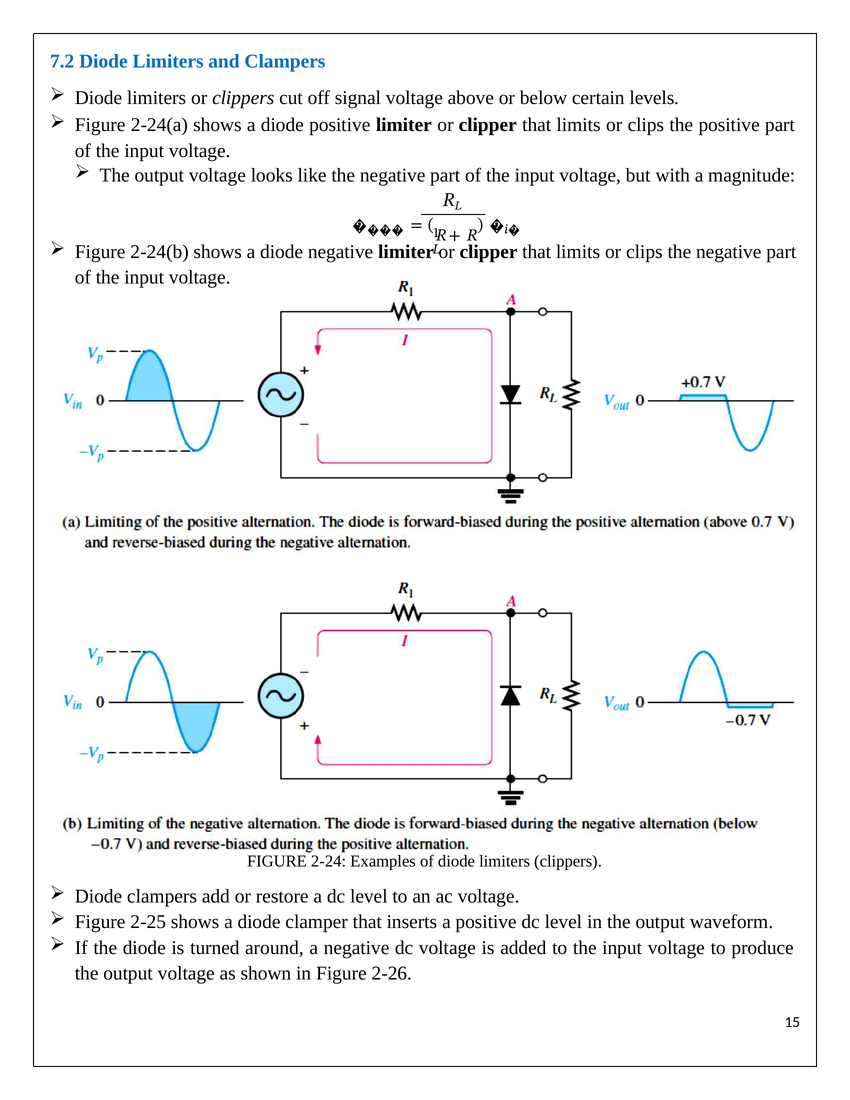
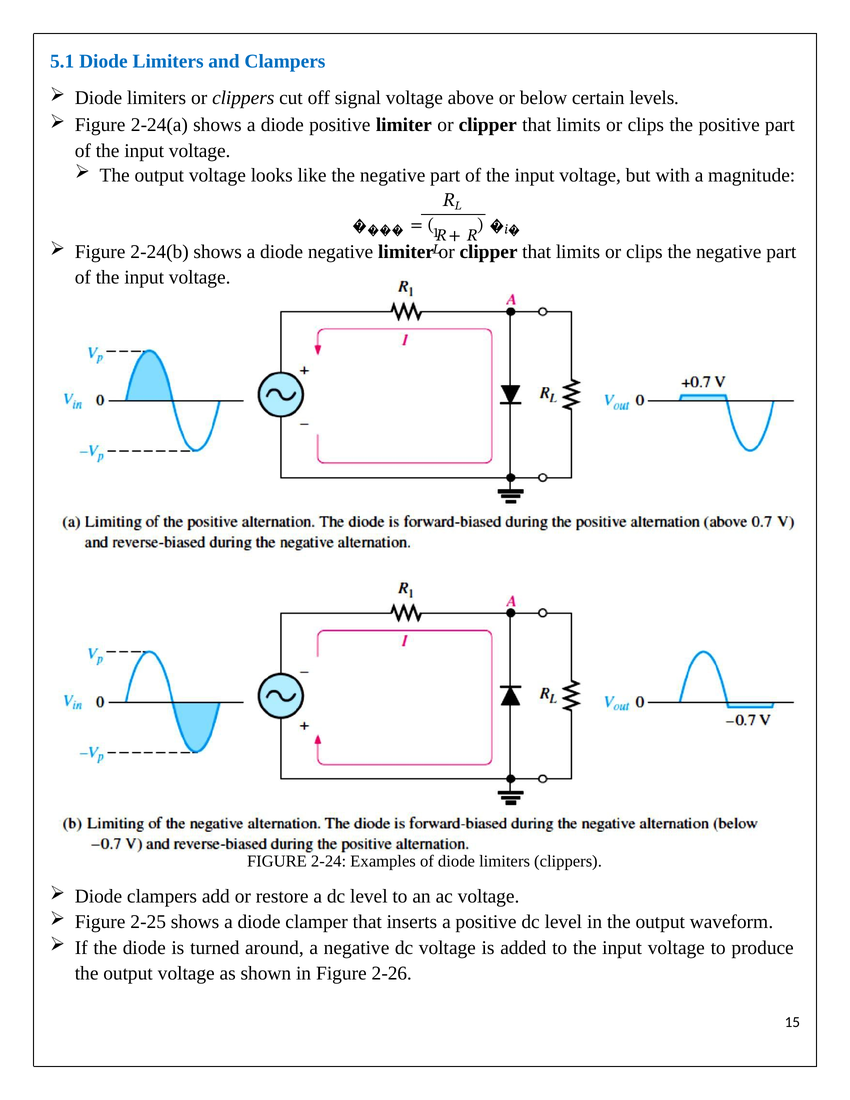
7.2: 7.2 -> 5.1 (62, 61)
